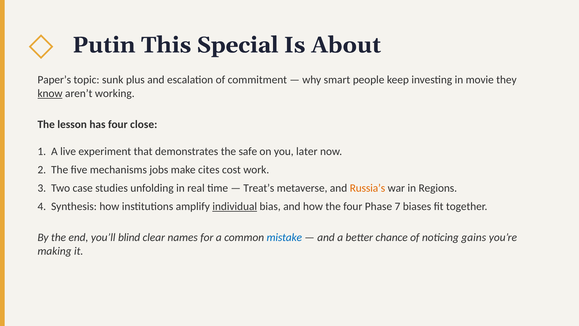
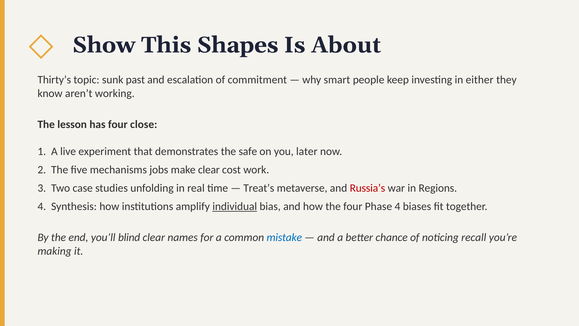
Putin: Putin -> Show (104, 45)
Special: Special -> Shapes (238, 45)
Paper’s: Paper’s -> Thirty’s (54, 80)
plus: plus -> past (135, 80)
movie: movie -> either (480, 80)
know underline: present -> none (50, 93)
make cites: cites -> clear (209, 170)
Russia’s colour: orange -> red (367, 188)
Phase 7: 7 -> 4 (397, 206)
gains: gains -> recall (474, 237)
